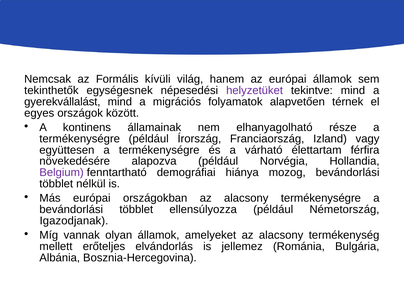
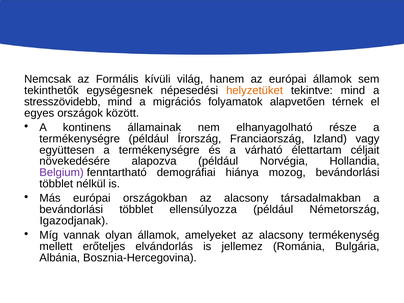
helyzetüket colour: purple -> orange (255, 90)
gyerekvállalást: gyerekvállalást -> stresszövidebb (62, 102)
férfira: férfira -> céljait (365, 150)
alacsony termékenységre: termékenységre -> társadalmakban (321, 198)
